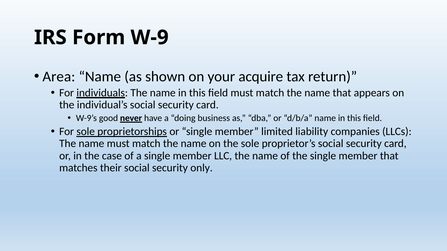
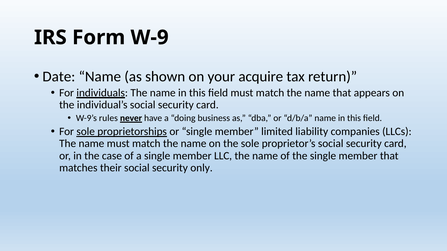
Area: Area -> Date (59, 77)
good: good -> rules (108, 118)
